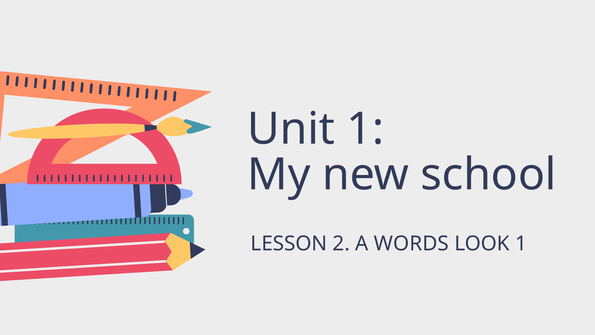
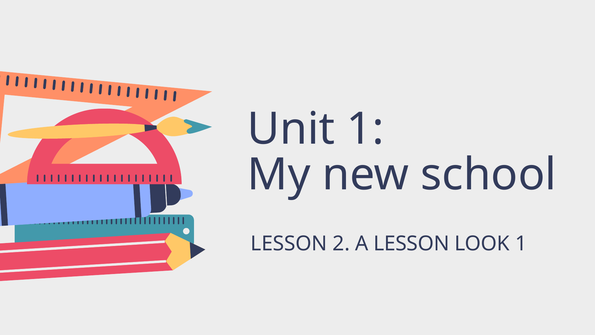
A WORDS: WORDS -> LESSON (412, 244)
